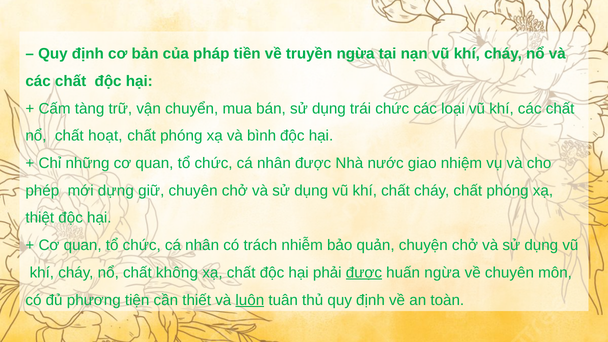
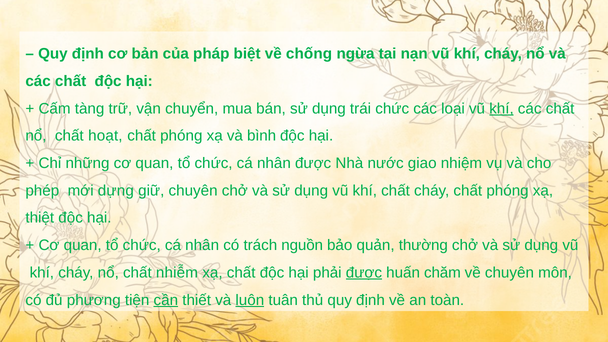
tiền: tiền -> biệt (247, 54)
truyền: truyền -> chống (309, 54)
khí underline: none -> present (501, 108)
nhiễm: nhiễm -> nguồn (302, 245)
chuyện: chuyện -> thường (423, 245)
không: không -> nhiễm (177, 273)
huấn ngừa: ngừa -> chăm (442, 273)
cần underline: none -> present (166, 300)
